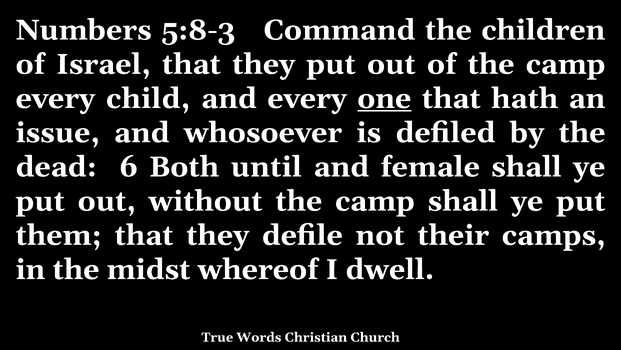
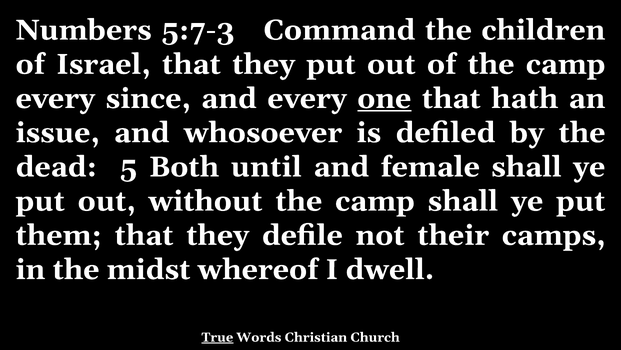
5:8-3: 5:8-3 -> 5:7-3 (198, 30)
child: child -> since (148, 98)
6: 6 -> 5 (128, 167)
True underline: none -> present (217, 337)
